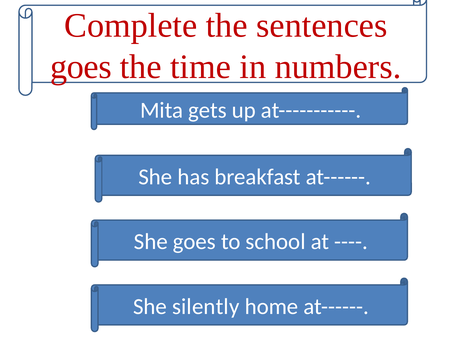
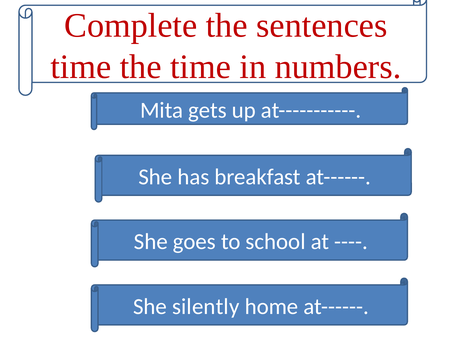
goes: goes -> time (81, 67)
